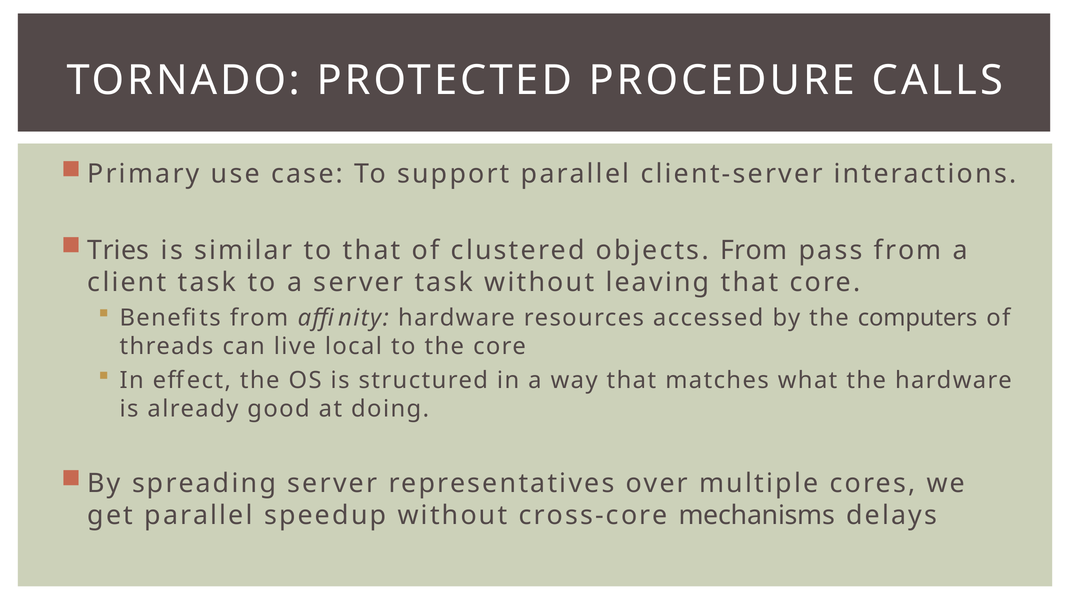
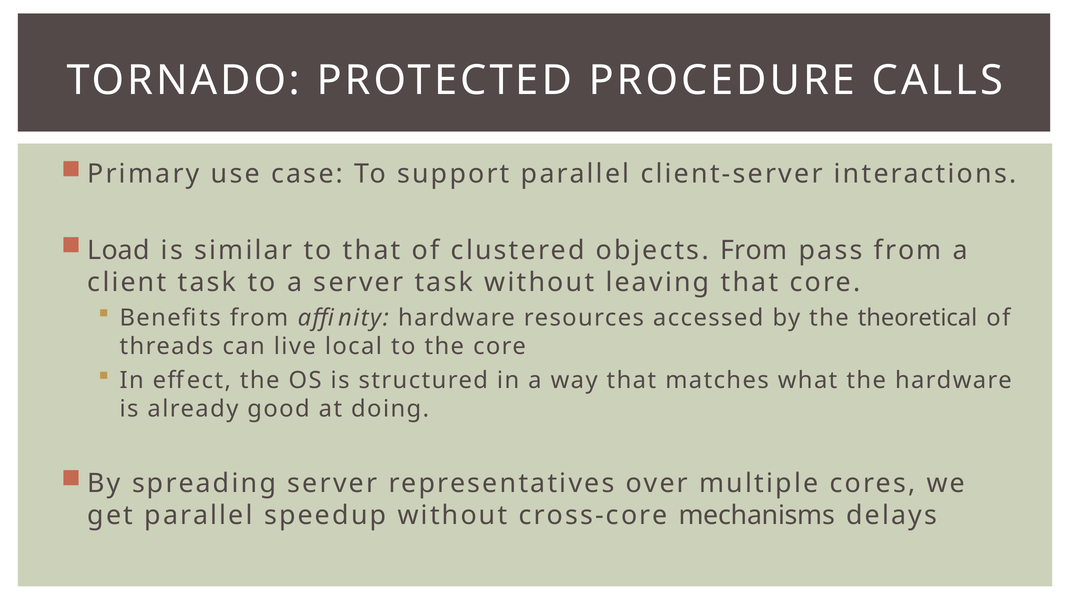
Tries: Tries -> Load (118, 250)
computers: computers -> theoretical (918, 318)
